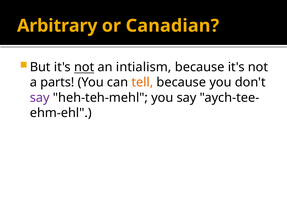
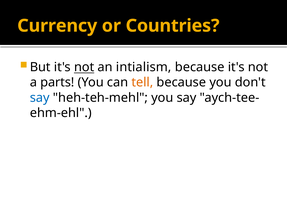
Arbitrary: Arbitrary -> Currency (57, 26)
Canadian: Canadian -> Countries (173, 26)
say colour: purple -> blue (40, 98)
